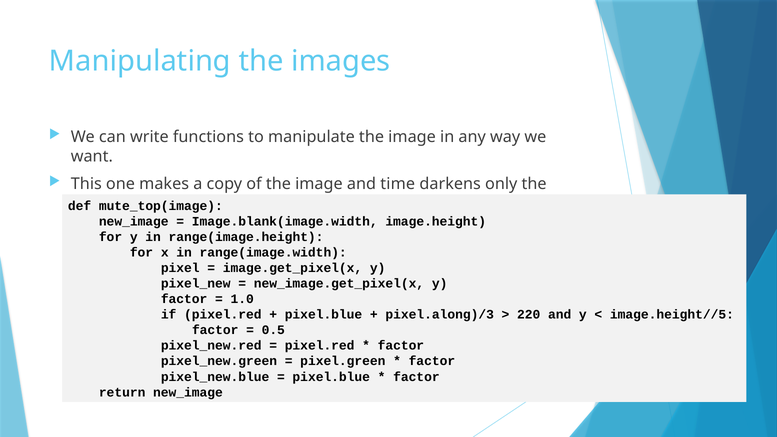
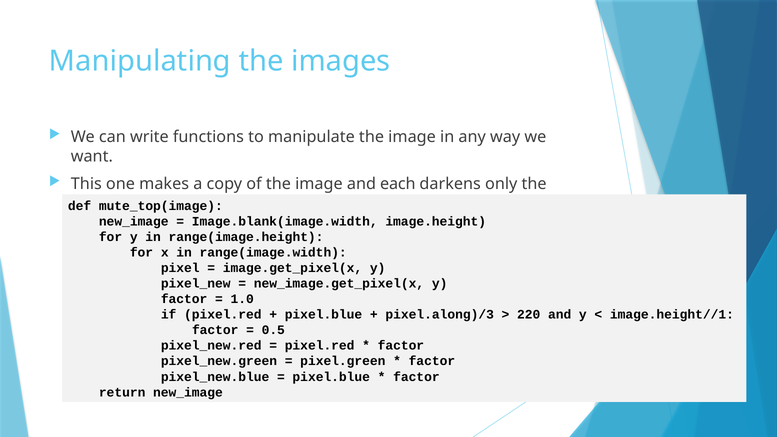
time: time -> each (398, 184)
image.height//5: image.height//5 -> image.height//1 (672, 315)
